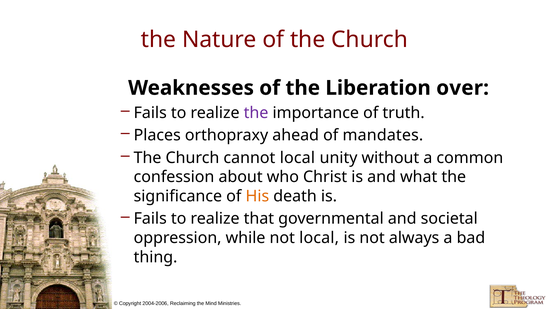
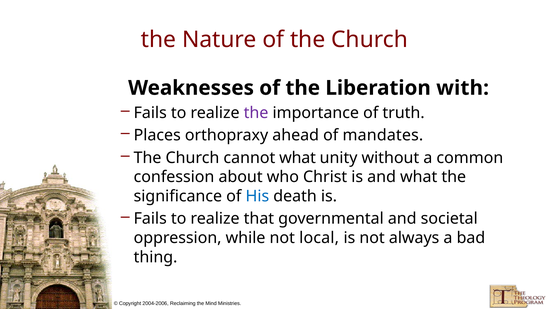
over: over -> with (463, 88)
cannot local: local -> what (298, 158)
His colour: orange -> blue (257, 196)
